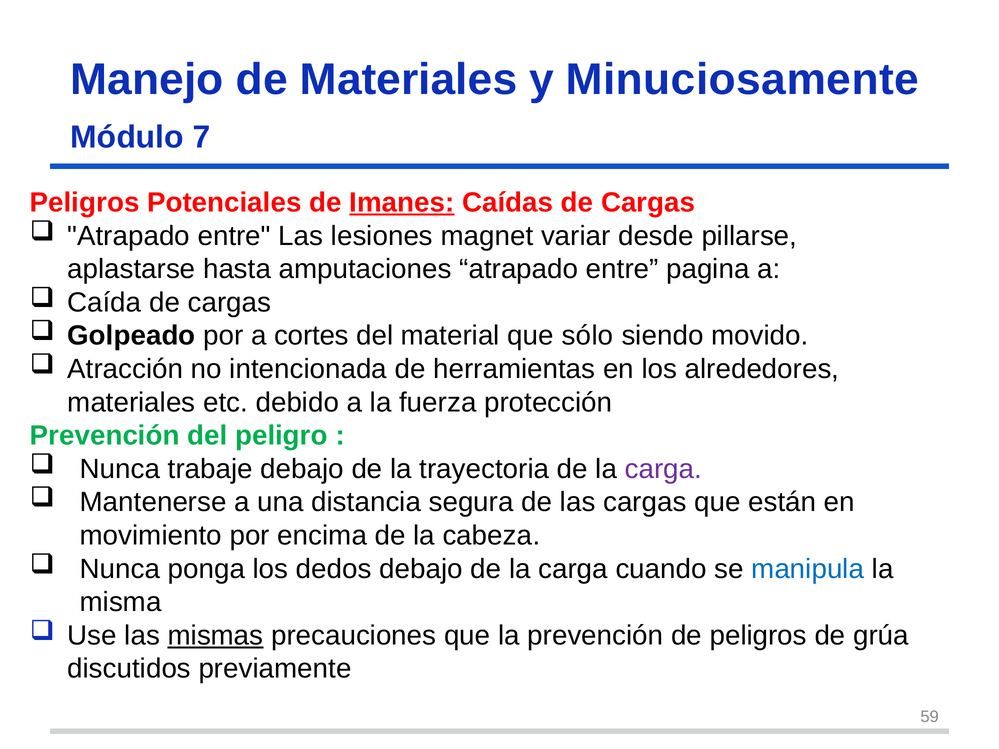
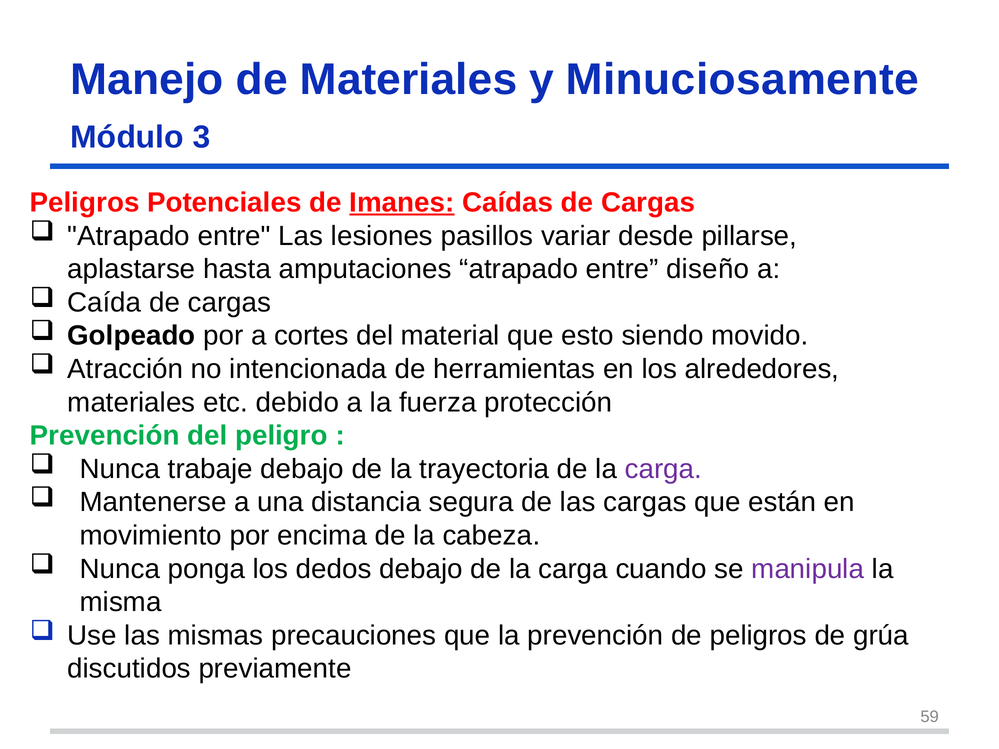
7: 7 -> 3 (202, 137)
magnet: magnet -> pasillos (487, 236)
pagina: pagina -> diseño (708, 269)
sólo: sólo -> esto (588, 336)
manipula colour: blue -> purple (808, 569)
mismas underline: present -> none (216, 636)
